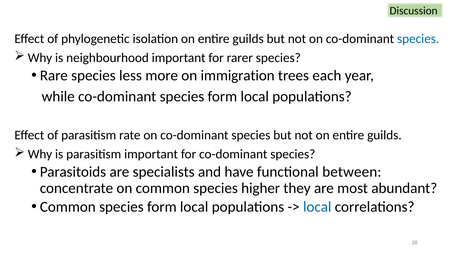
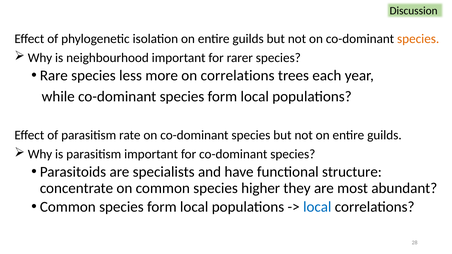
species colour: blue -> orange (418, 39)
on immigration: immigration -> correlations (238, 76)
between: between -> structure (352, 172)
